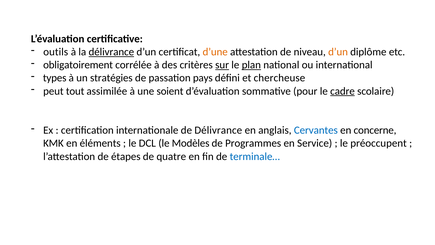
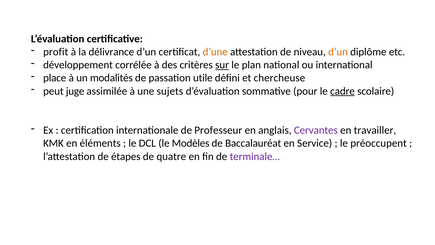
outils: outils -> profit (56, 52)
délivrance underline: present -> none (111, 52)
obligatoirement: obligatoirement -> développement (78, 65)
plan underline: present -> none (251, 65)
types: types -> place (55, 78)
stratégies: stratégies -> modalités (111, 78)
pays: pays -> utile (203, 78)
tout: tout -> juge (75, 91)
soient: soient -> sujets (170, 91)
de Délivrance: Délivrance -> Professeur (218, 130)
Cervantes colour: blue -> purple (316, 130)
concerne: concerne -> travailler (375, 130)
Programmes: Programmes -> Baccalauréat (253, 143)
terminale… colour: blue -> purple (255, 156)
